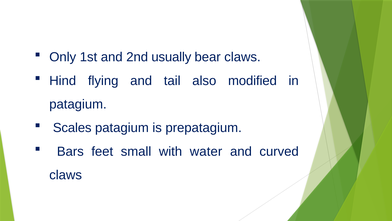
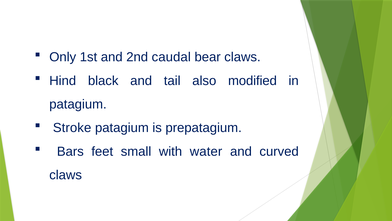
usually: usually -> caudal (171, 57)
flying: flying -> black (103, 81)
Scales: Scales -> Stroke (72, 128)
